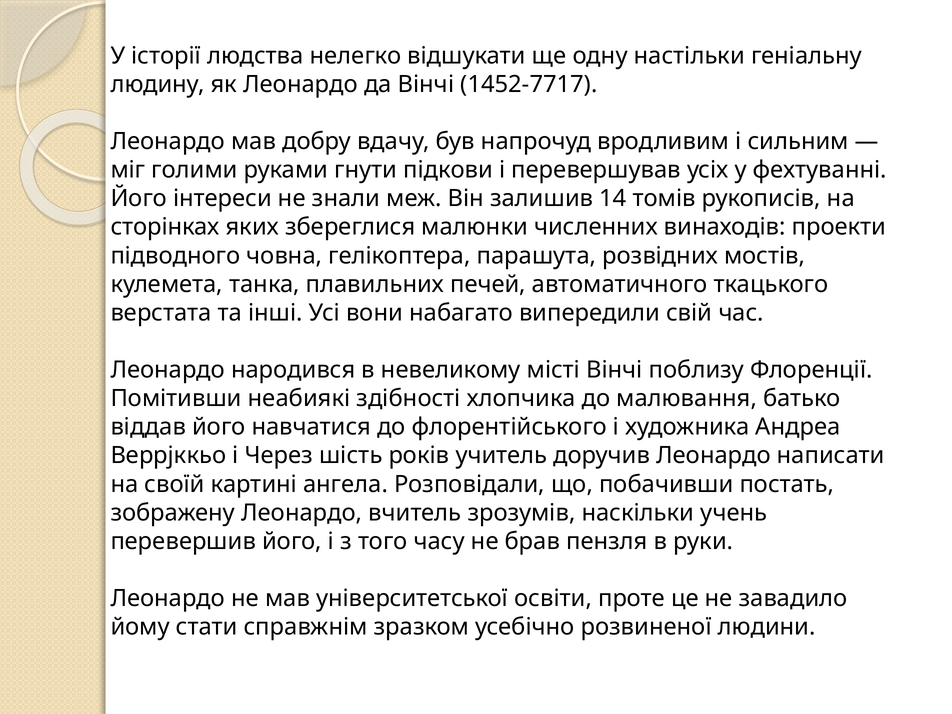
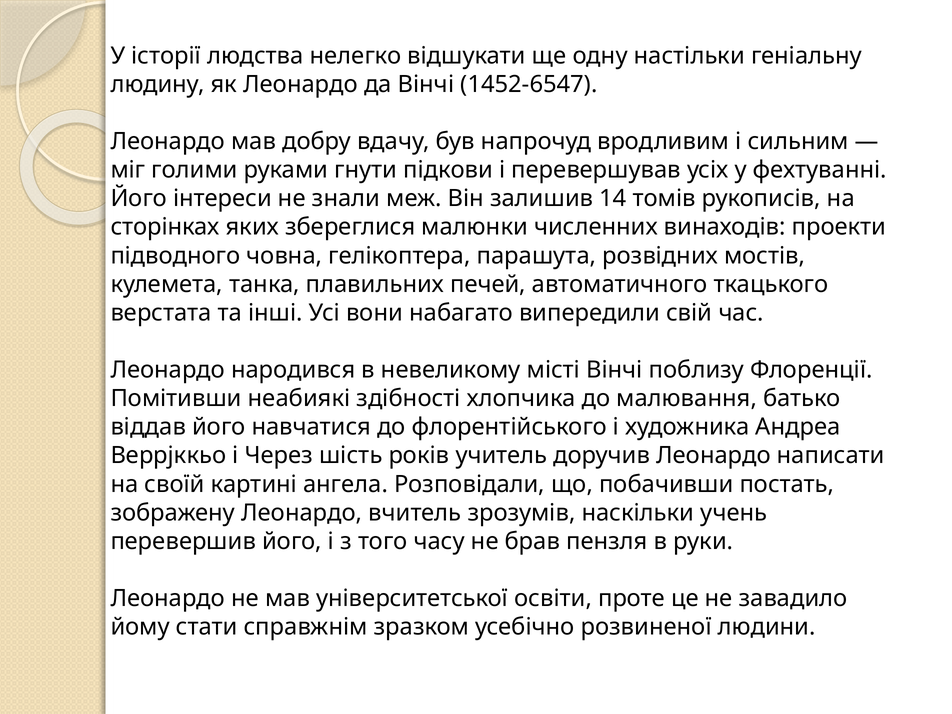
1452-7717: 1452-7717 -> 1452-6547 (529, 84)
